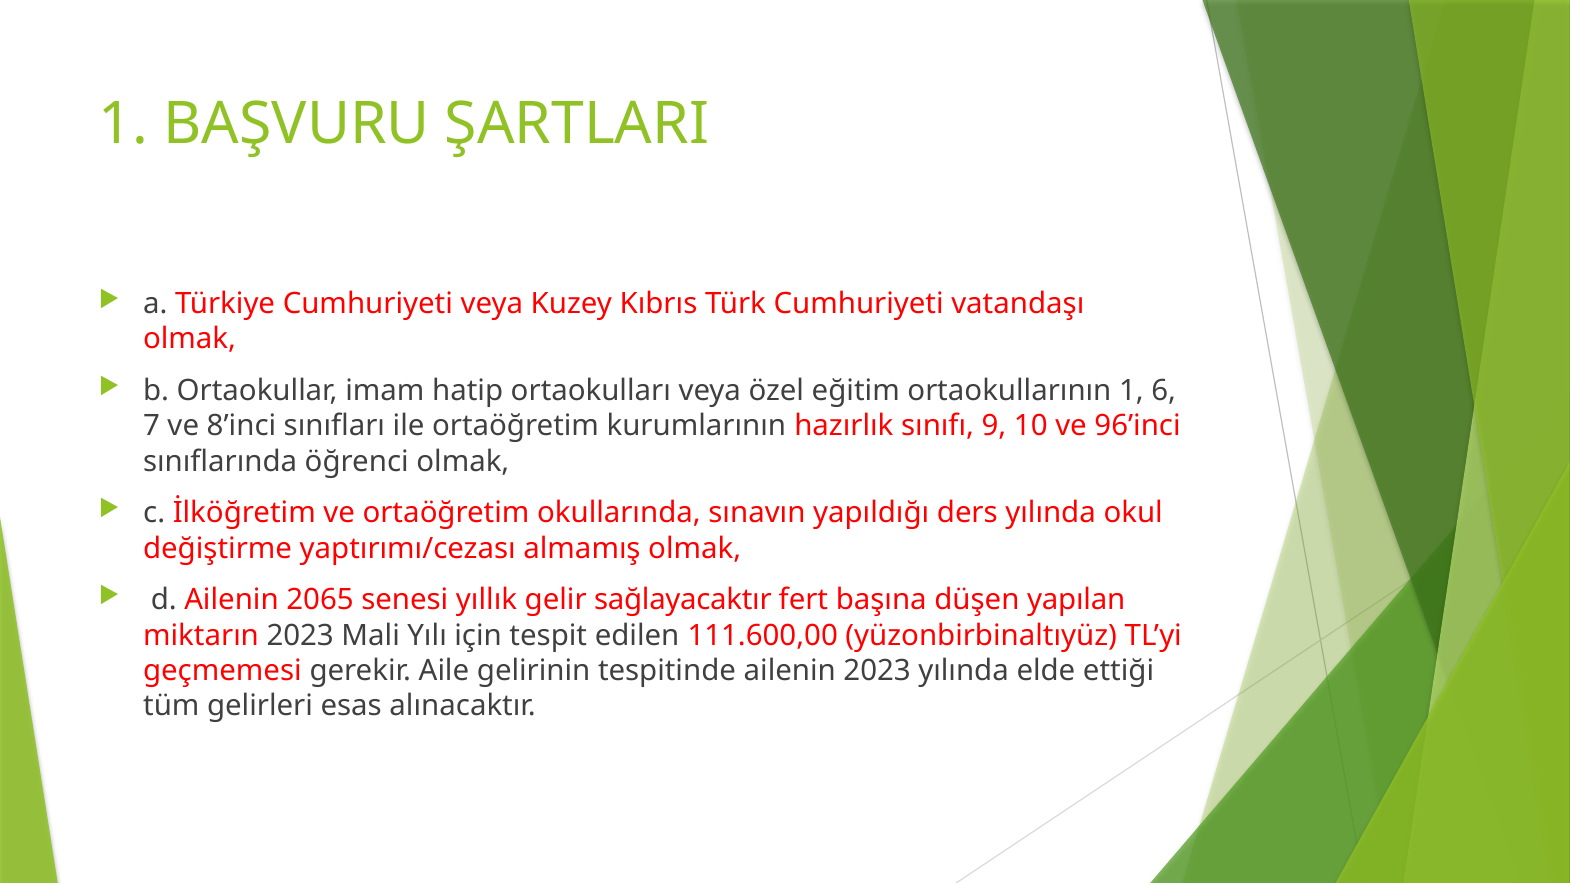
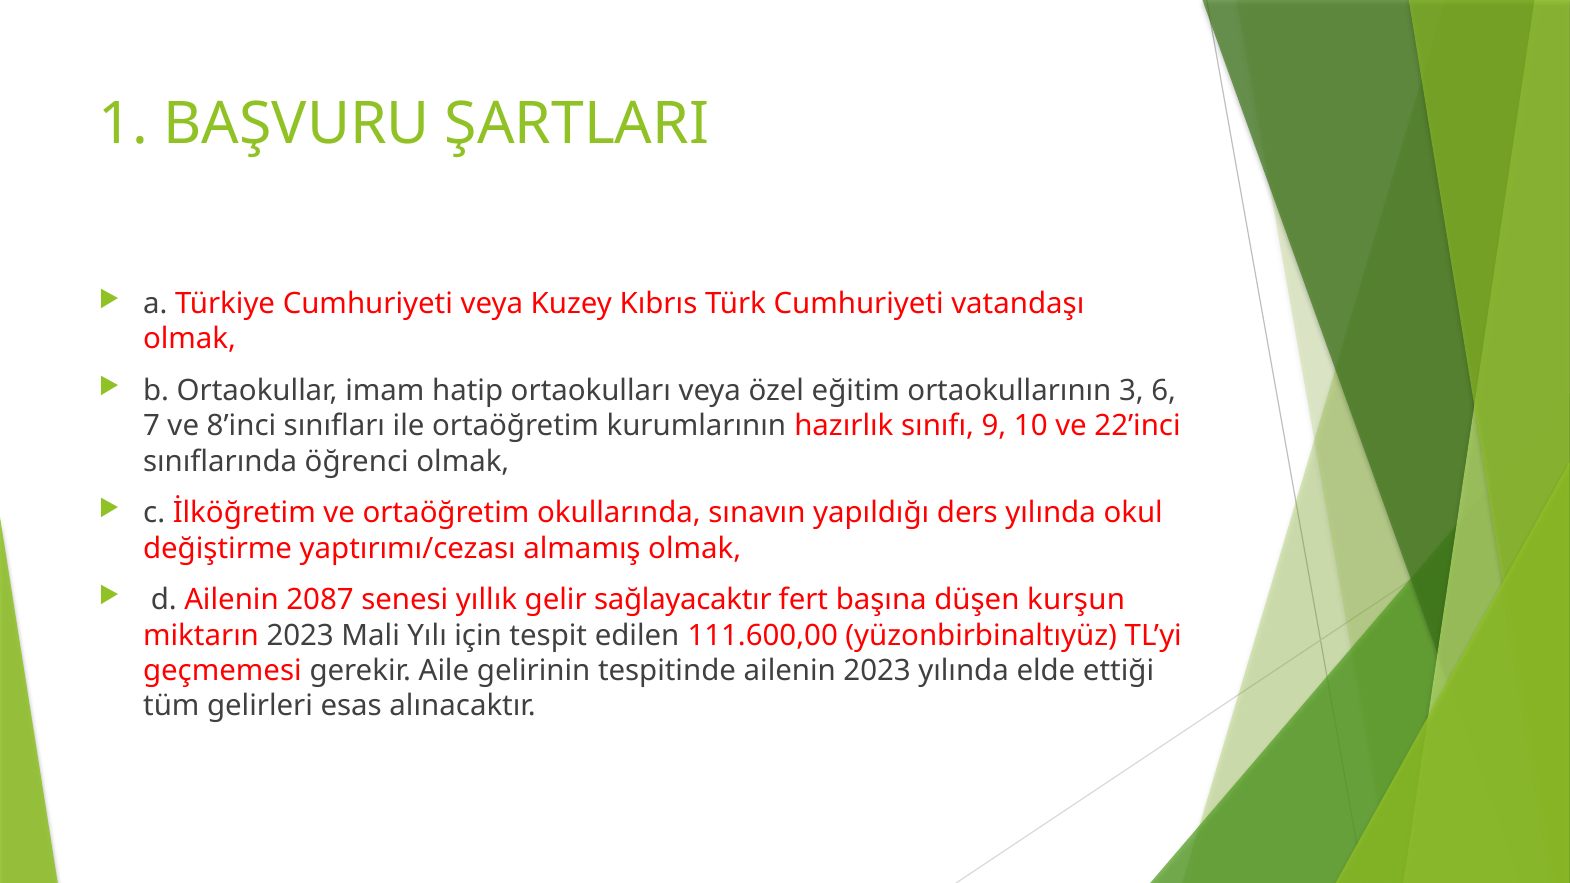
ortaokullarının 1: 1 -> 3 (1131, 391)
96’inci: 96’inci -> 22’inci (1138, 426)
2065: 2065 -> 2087 (320, 600)
yapılan: yapılan -> kurşun (1076, 600)
